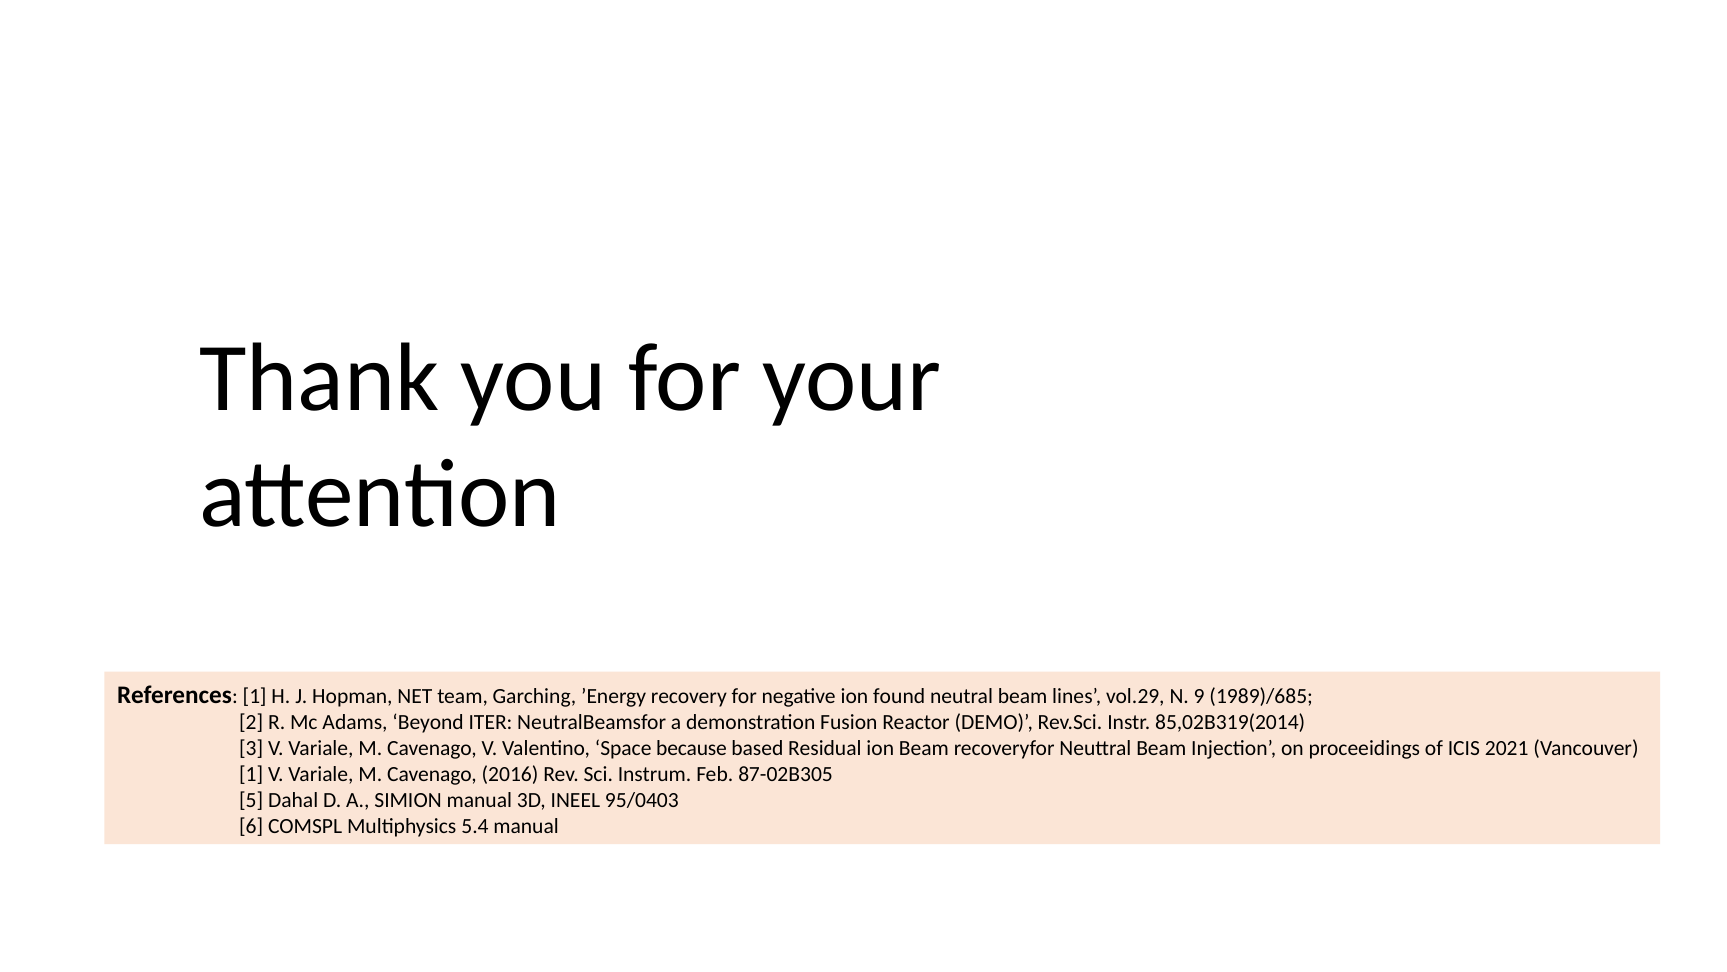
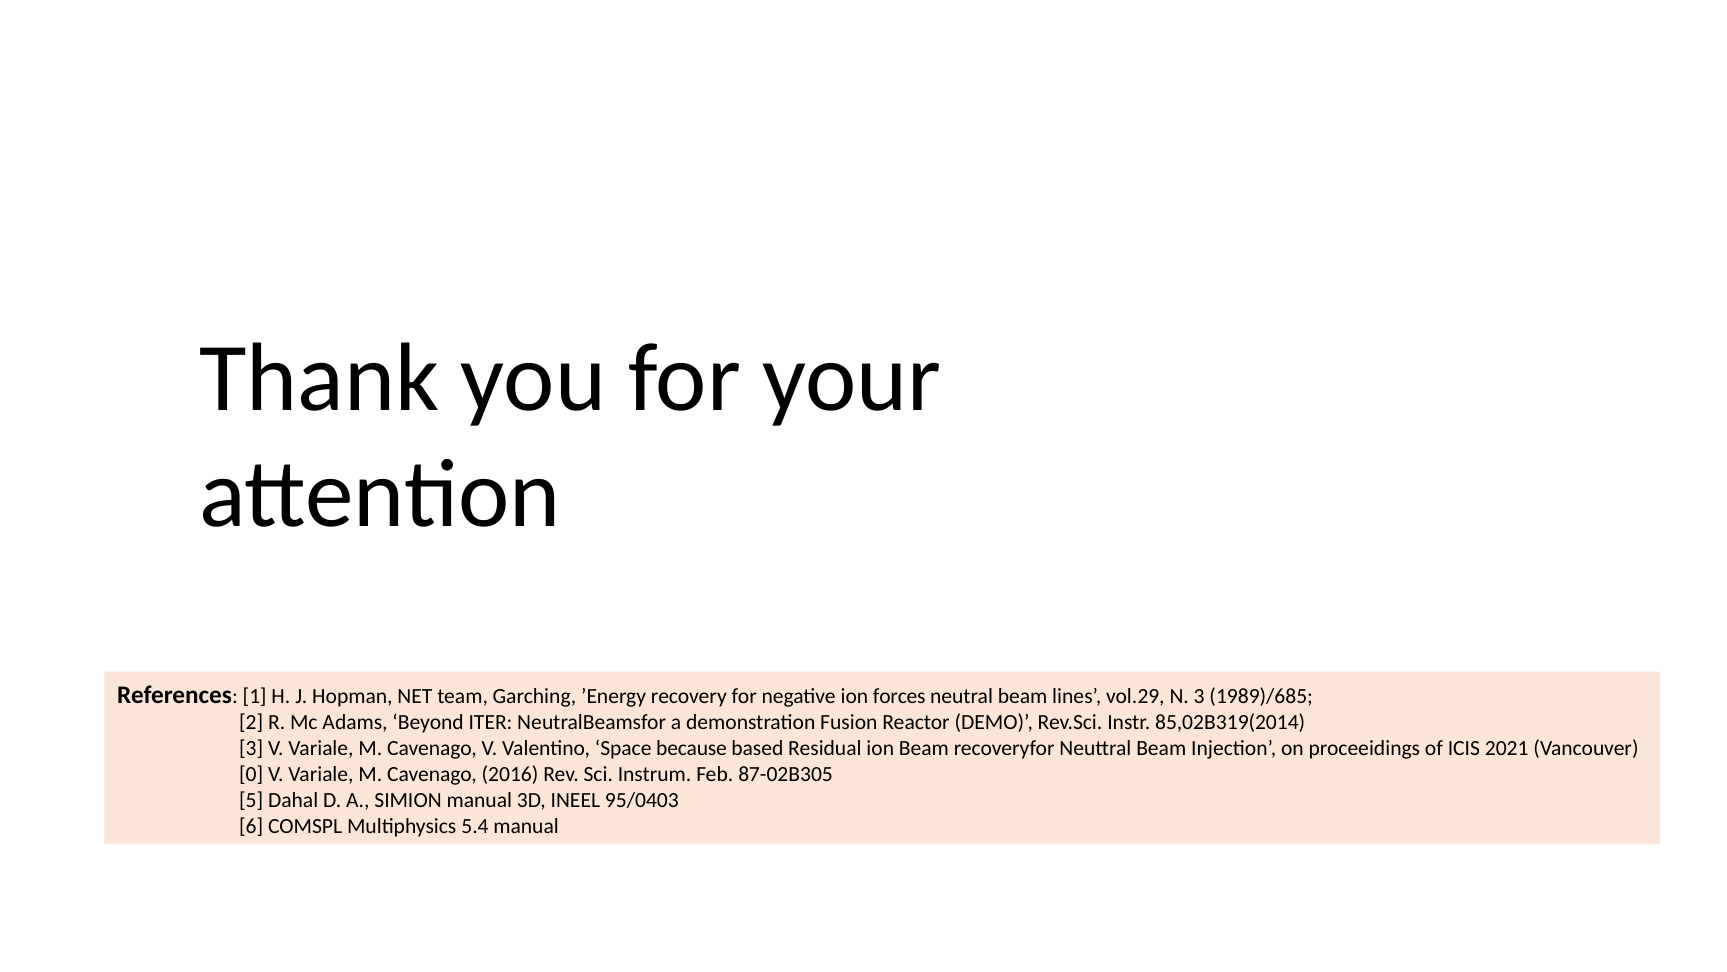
found: found -> forces (899, 696)
N 9: 9 -> 3 (1199, 696)
1: 1 -> 0 (251, 774)
